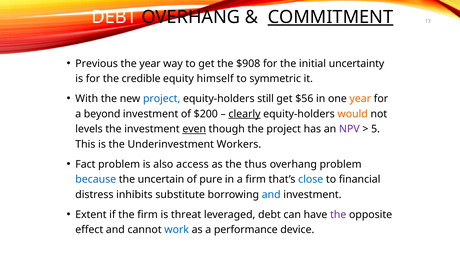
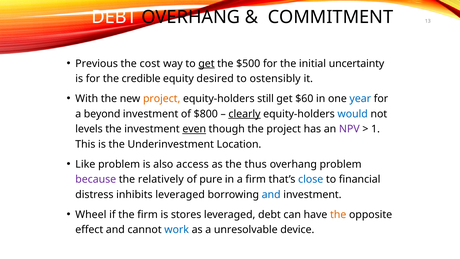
COMMITMENT underline: present -> none (331, 17)
the year: year -> cost (150, 64)
get underline: none -> present (206, 64)
$908: $908 -> $500 (248, 64)
himself: himself -> desired (215, 79)
symmetric: symmetric -> ostensibly (275, 79)
project colour: blue -> orange (162, 99)
$56: $56 -> $60 (304, 99)
year colour: orange -> blue (360, 99)
$200: $200 -> $800 (206, 114)
would colour: orange -> blue (353, 114)
5: 5 -> 1 (376, 129)
Workers: Workers -> Location (239, 144)
Fact: Fact -> Like (85, 164)
because colour: blue -> purple (96, 179)
uncertain: uncertain -> relatively (161, 179)
inhibits substitute: substitute -> leveraged (180, 194)
Extent: Extent -> Wheel (91, 214)
threat: threat -> stores (186, 214)
the colour: purple -> orange (338, 214)
performance: performance -> unresolvable (246, 229)
